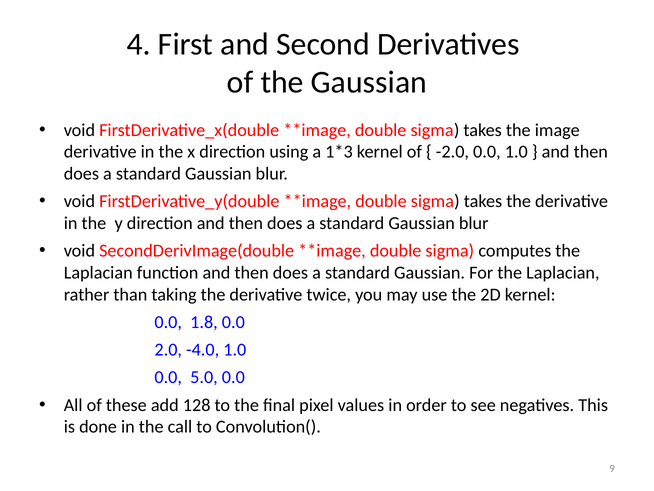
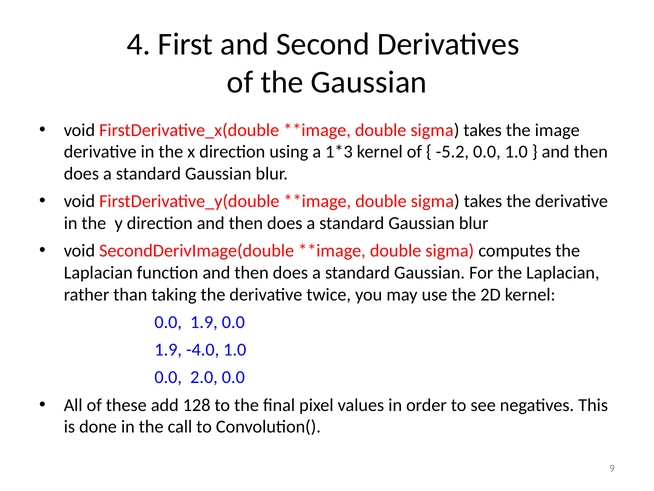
-2.0: -2.0 -> -5.2 (452, 152)
1.8: 1.8 -> 1.9 (204, 322)
2.0: 2.0 -> 1.9 (168, 349)
5.0: 5.0 -> 2.0 (204, 377)
